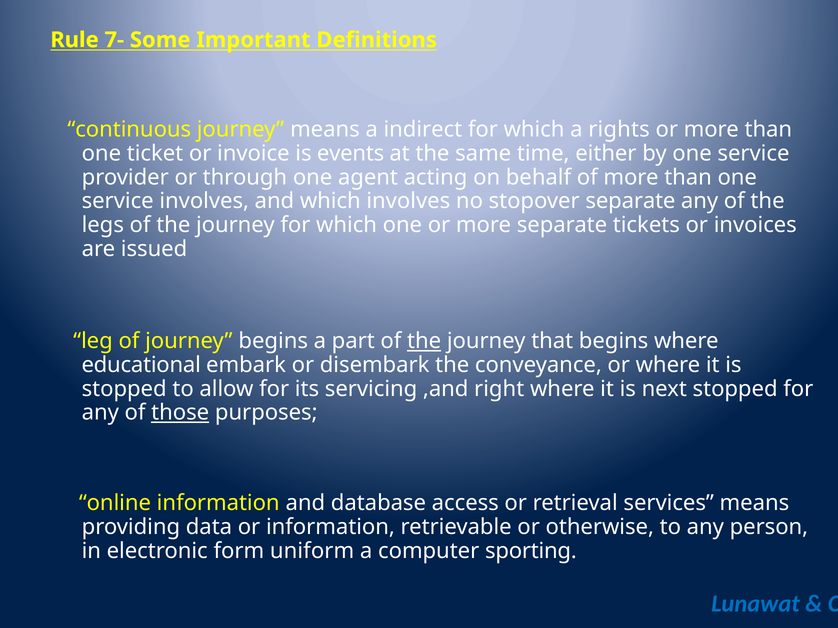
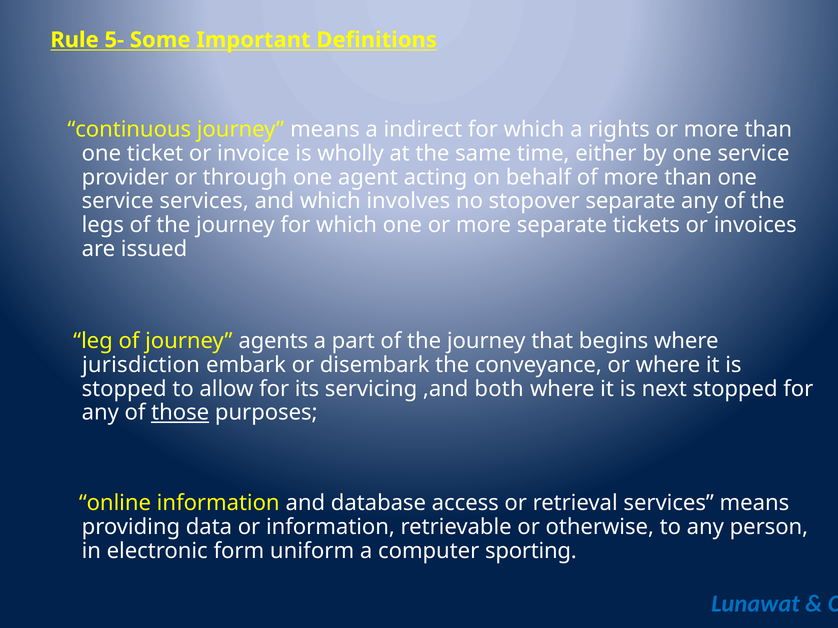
7-: 7- -> 5- (114, 40)
events: events -> wholly (351, 154)
service involves: involves -> services (204, 201)
journey begins: begins -> agents (273, 341)
the underline: present -> none (424, 341)
educational: educational -> jurisdiction (141, 365)
right: right -> both (499, 389)
